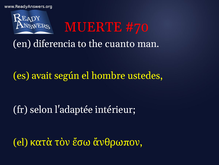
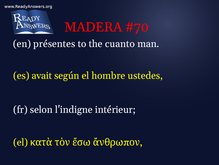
MUERTE: MUERTE -> MADERA (93, 27)
diferencia: diferencia -> présentes (54, 44)
l'adaptée: l'adaptée -> l'indigne (74, 109)
